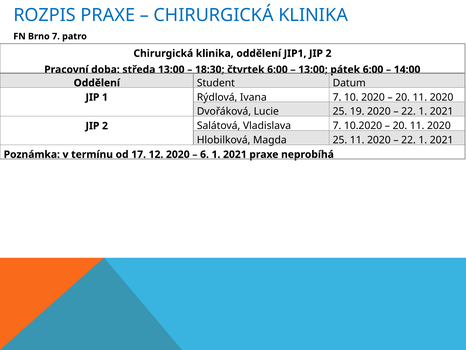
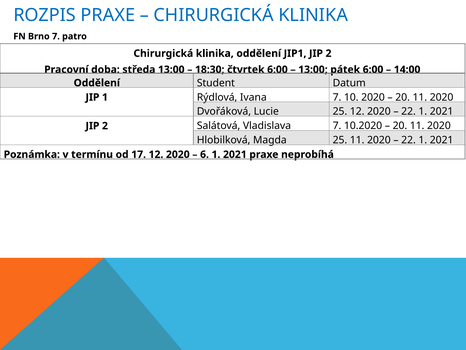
25 19: 19 -> 12 (357, 111)
